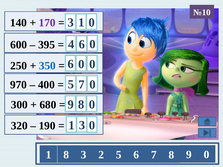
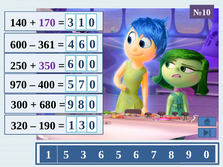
395: 395 -> 361 (47, 45)
350 colour: blue -> purple (47, 66)
1 8: 8 -> 5 (66, 155)
3 2: 2 -> 6 (101, 155)
